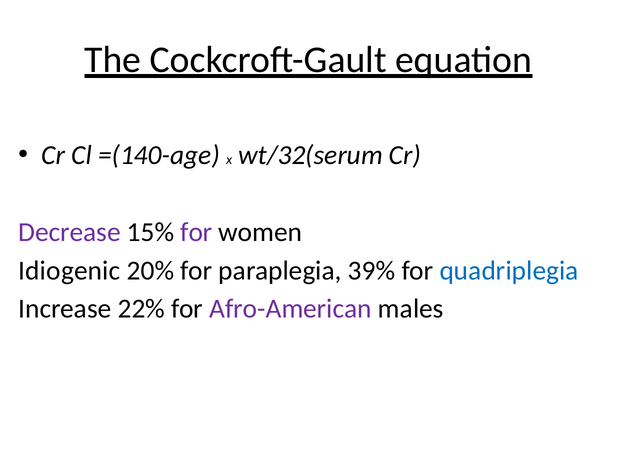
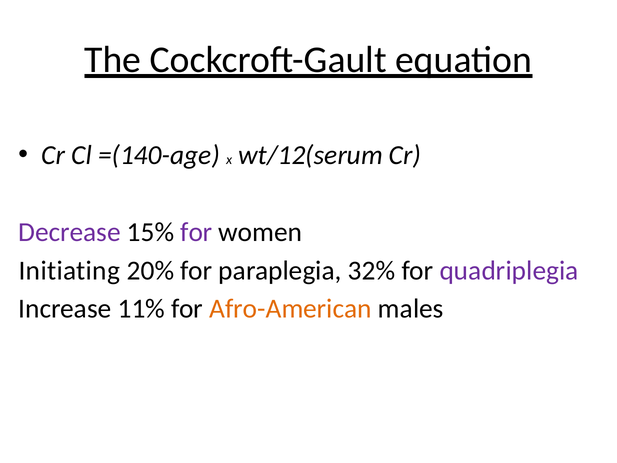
wt/32(serum: wt/32(serum -> wt/12(serum (311, 155)
Idiogenic: Idiogenic -> Initiating (69, 270)
39%: 39% -> 32% (372, 270)
quadriplegia colour: blue -> purple (509, 270)
22%: 22% -> 11% (141, 309)
Afro-American colour: purple -> orange (291, 309)
